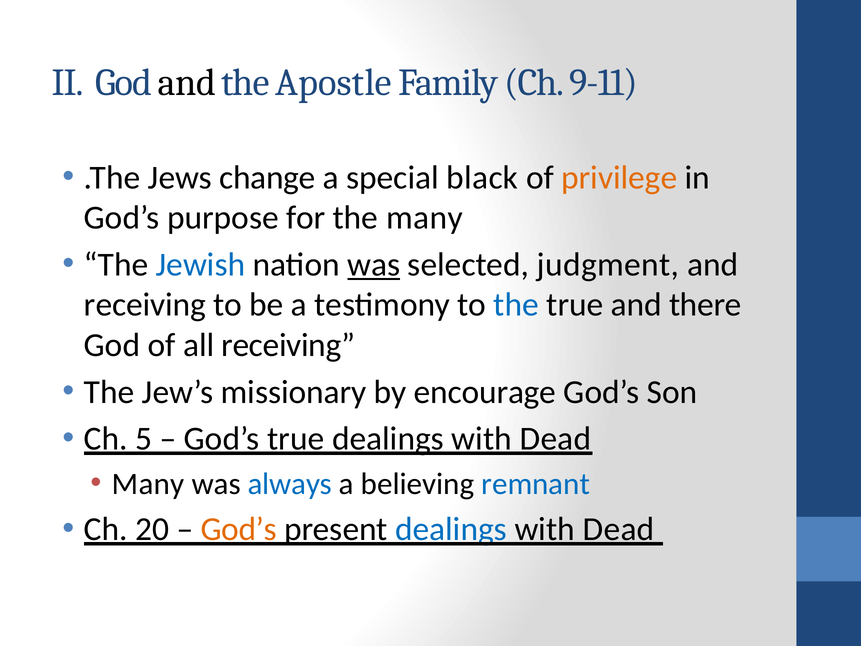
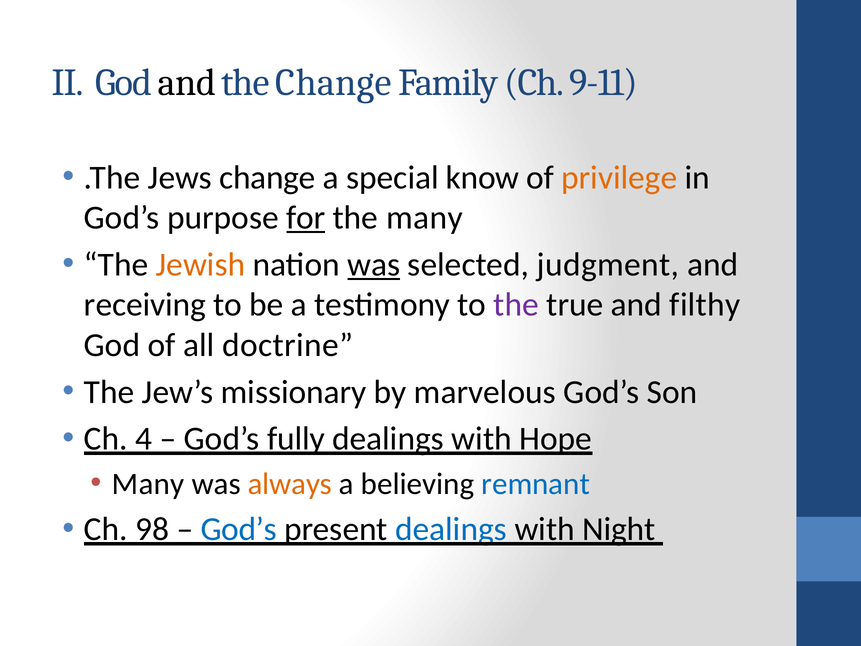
the Apostle: Apostle -> Change (334, 82)
black: black -> know (483, 177)
for underline: none -> present (306, 218)
Jewish colour: blue -> orange (201, 265)
the colour: blue -> purple (516, 305)
there: there -> filthy (705, 305)
all receiving: receiving -> doctrine (288, 345)
encourage: encourage -> marvelous (485, 392)
5: 5 -> 4 (144, 439)
God’s true: true -> fully (296, 439)
Dead: Dead -> Hope (556, 439)
always colour: blue -> orange (290, 484)
20: 20 -> 98 (152, 529)
God’s colour: orange -> blue (239, 529)
Dead: Dead -> Night (619, 529)
